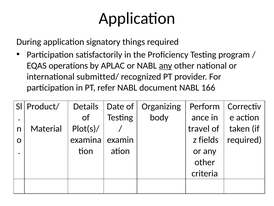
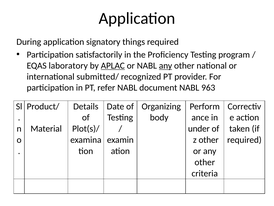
operations: operations -> laboratory (68, 65)
APLAC underline: none -> present (113, 65)
166: 166 -> 963 (208, 87)
travel: travel -> under (199, 128)
z fields: fields -> other (209, 140)
